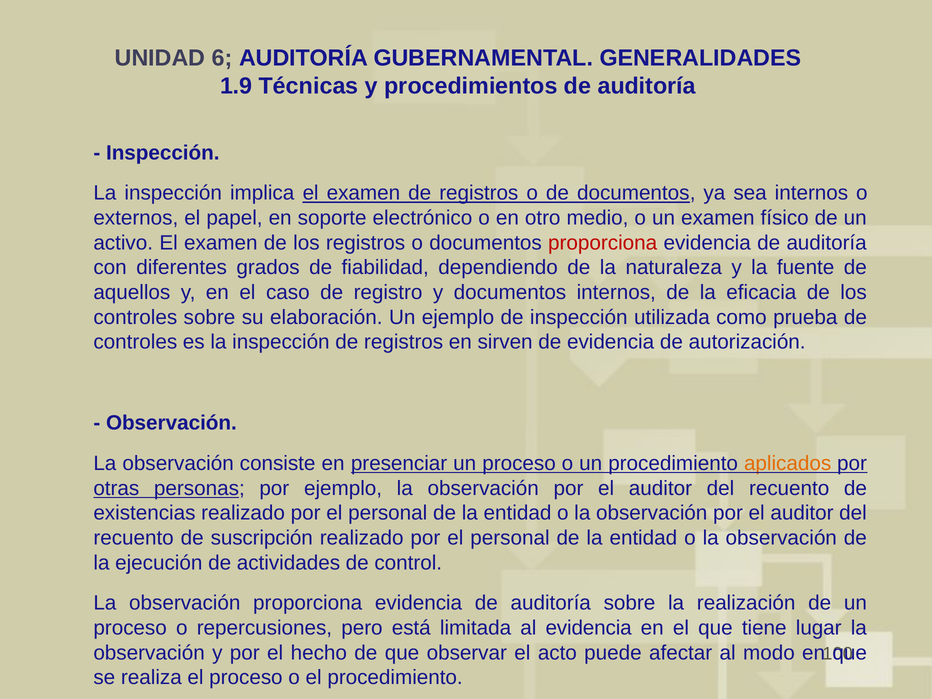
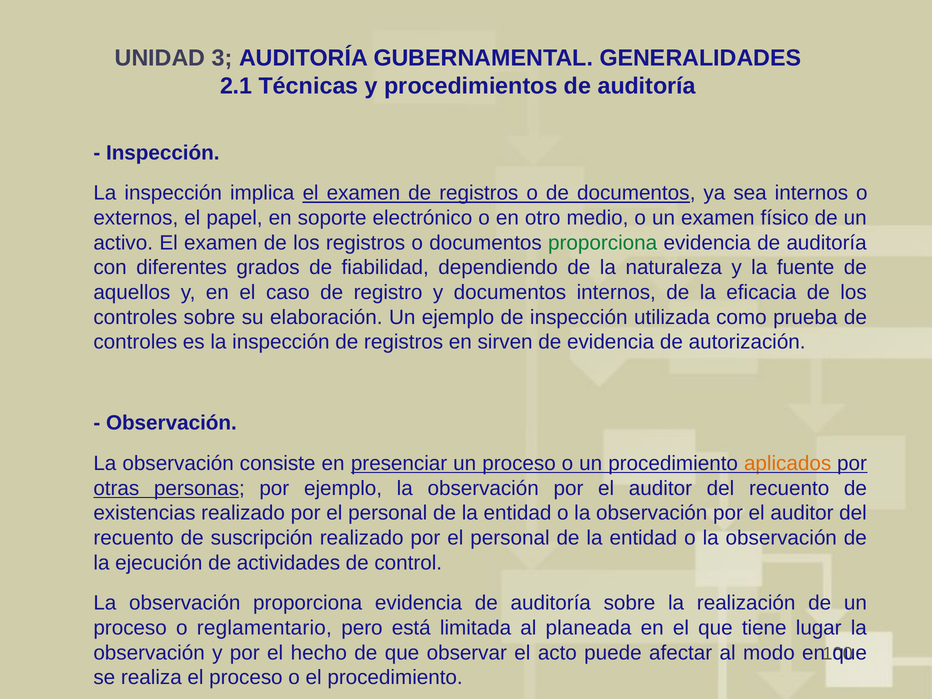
6: 6 -> 3 (222, 58)
1.9: 1.9 -> 2.1 (236, 86)
proporciona colour: red -> green (603, 243)
repercusiones: repercusiones -> reglamentario (264, 628)
al evidencia: evidencia -> planeada (588, 628)
